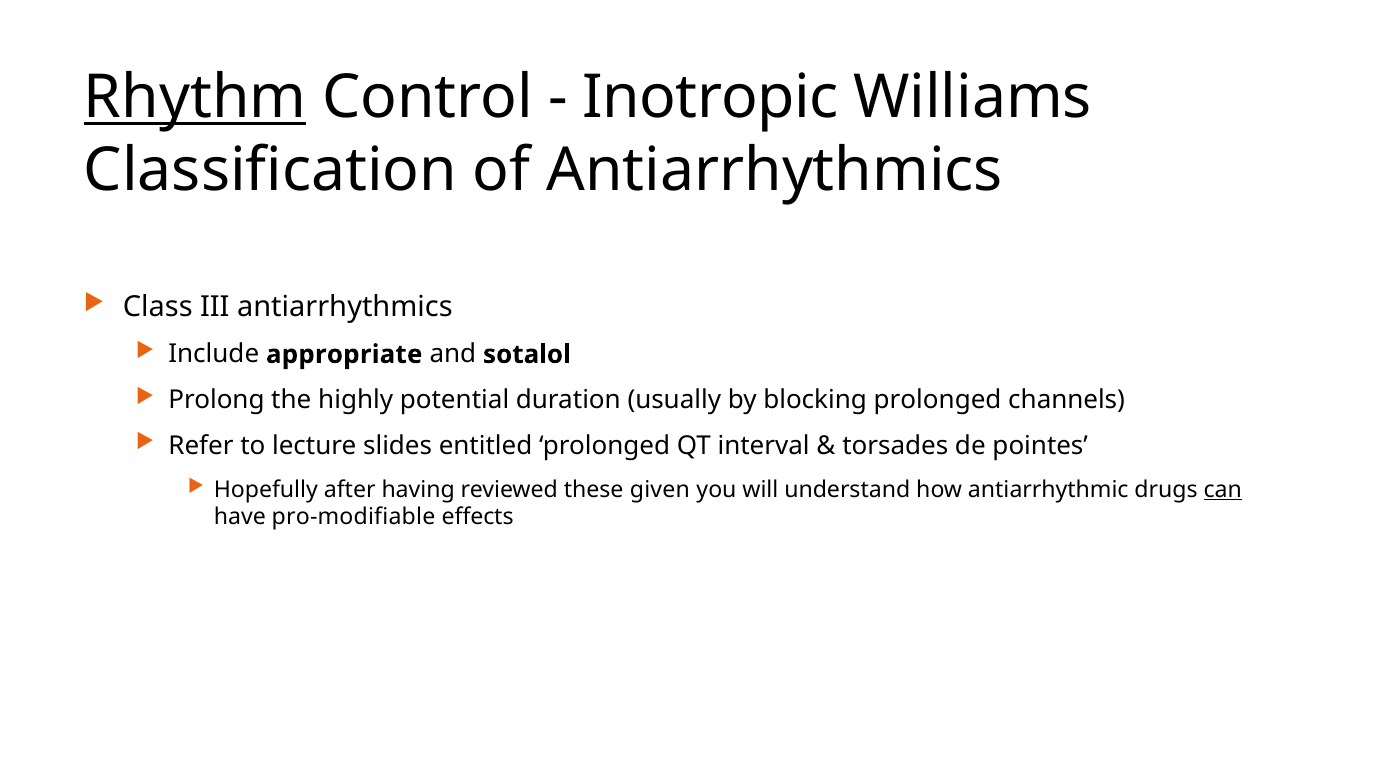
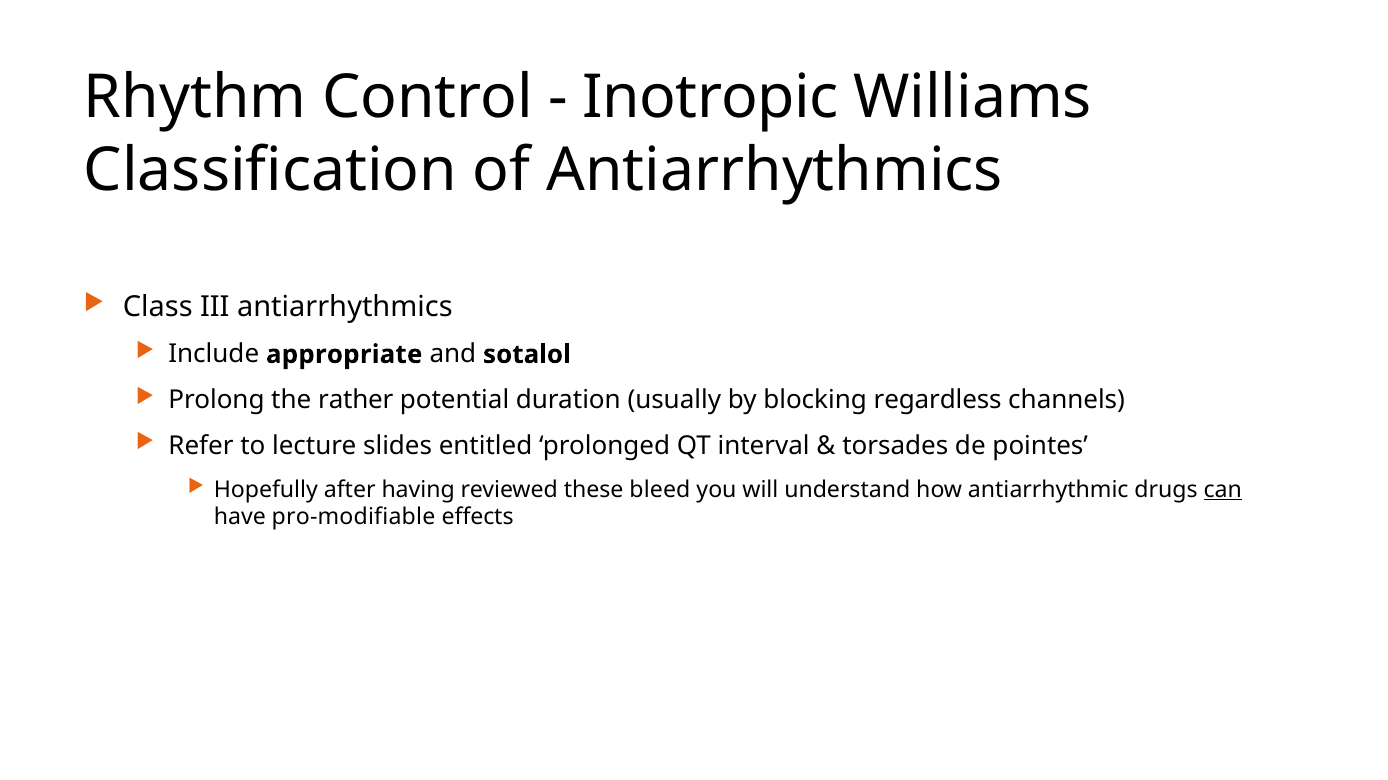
Rhythm underline: present -> none (195, 97)
highly: highly -> rather (356, 400)
blocking prolonged: prolonged -> regardless (938, 400)
given: given -> bleed (660, 490)
